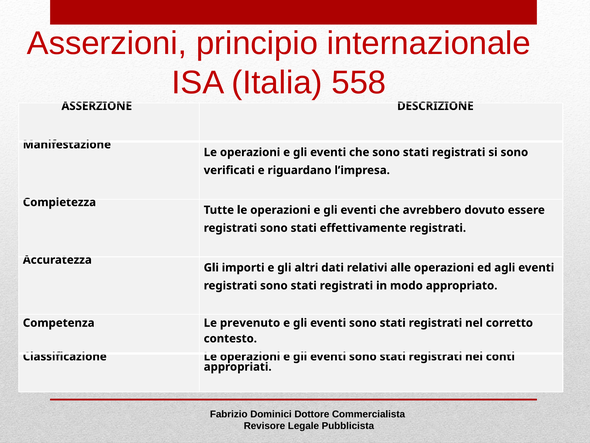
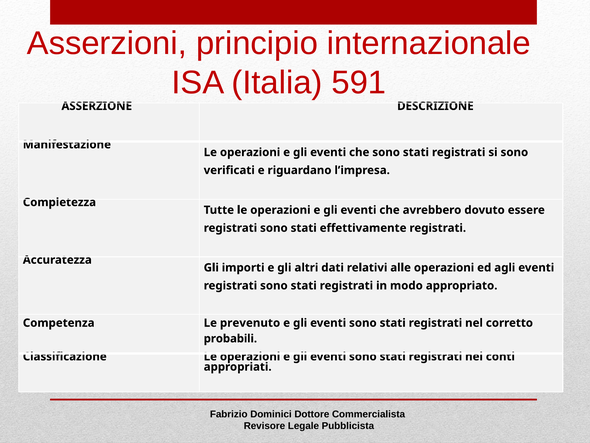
558: 558 -> 591 (359, 83)
contesto: contesto -> probabili (230, 338)
